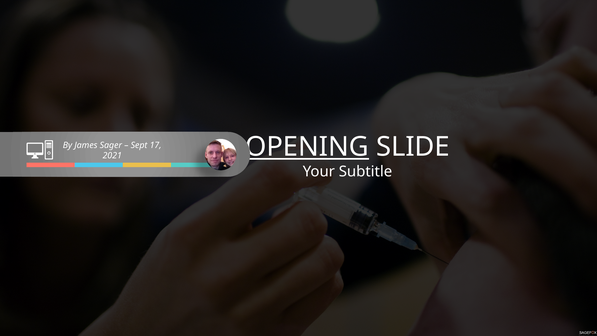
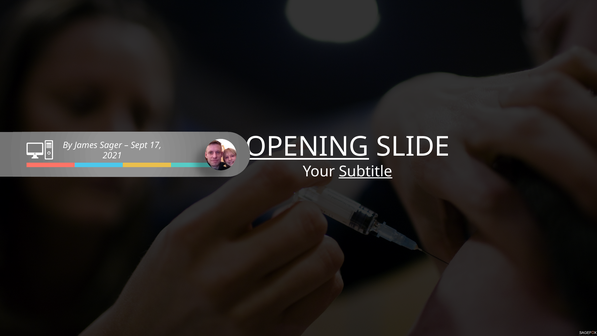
Subtitle underline: none -> present (365, 171)
